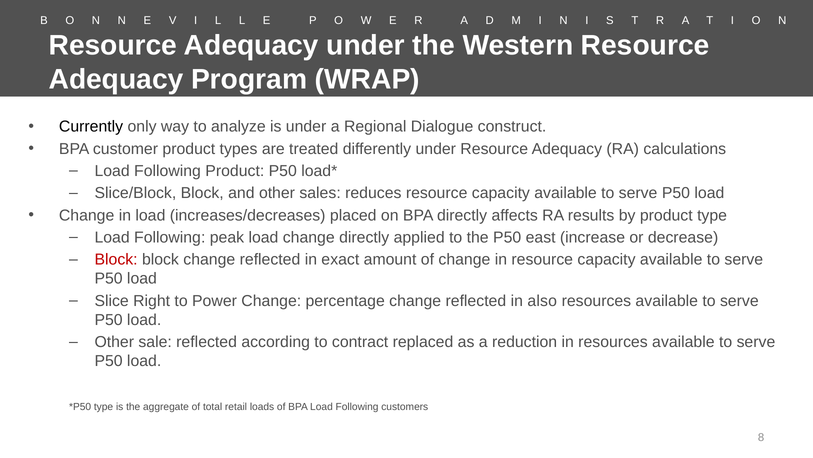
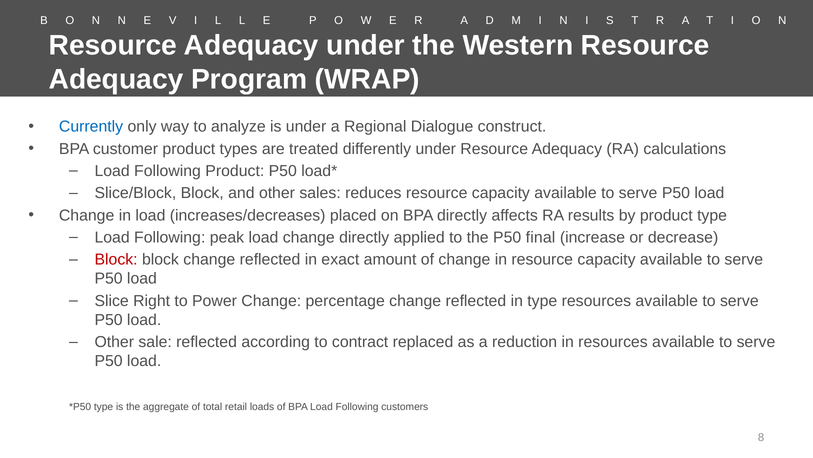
Currently colour: black -> blue (91, 126)
east: east -> final (541, 237)
in also: also -> type (542, 300)
